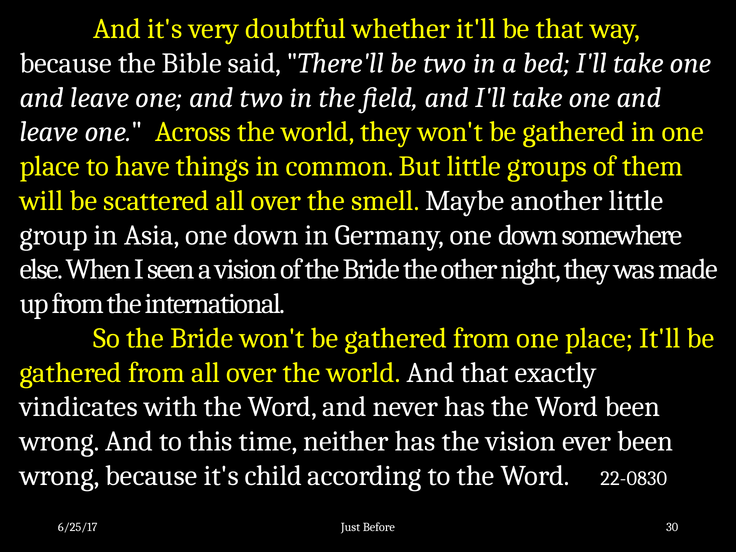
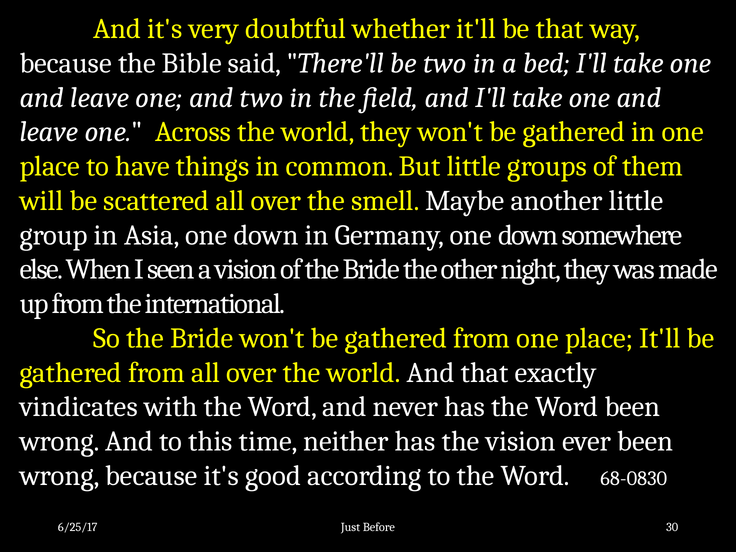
child: child -> good (273, 476)
22-0830: 22-0830 -> 68-0830 (634, 478)
